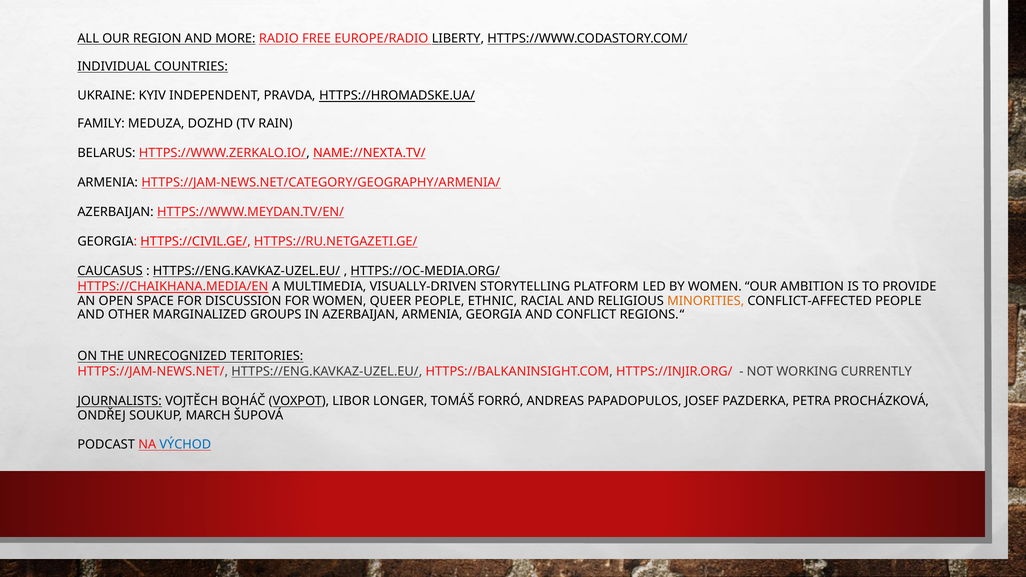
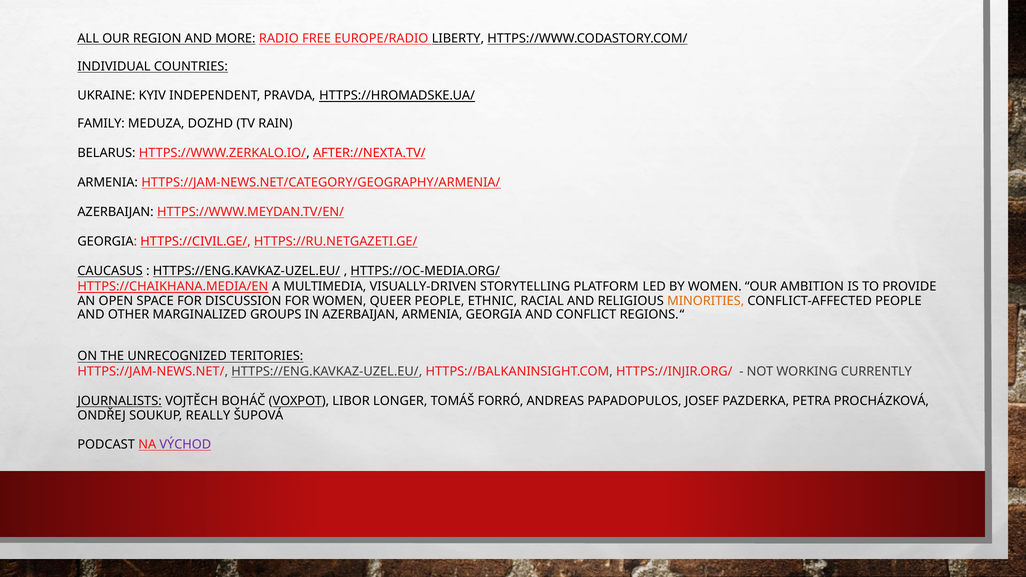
NAME://NEXTA.TV/: NAME://NEXTA.TV/ -> AFTER://NEXTA.TV/ (369, 153)
MARCH: MARCH -> REALLY (208, 415)
VÝCHOD colour: blue -> purple (185, 445)
